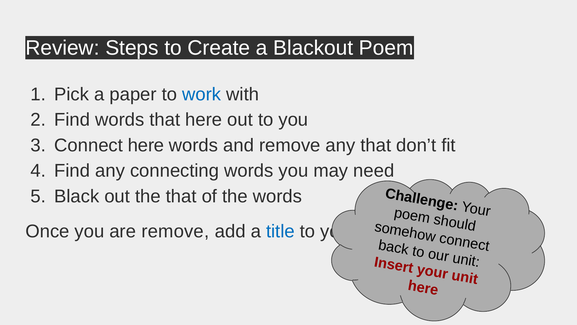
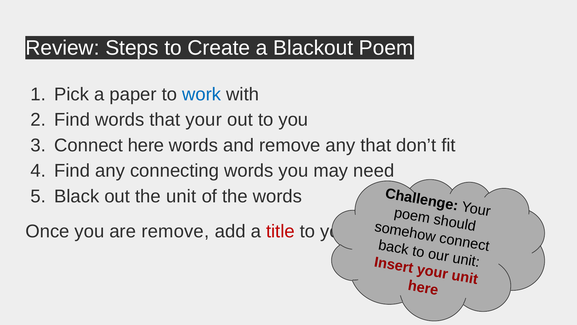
that here: here -> your (204, 120)
the that: that -> unit (181, 196)
title colour: blue -> red (280, 231)
